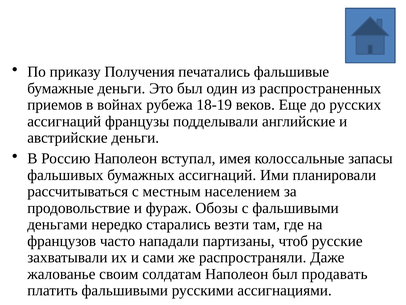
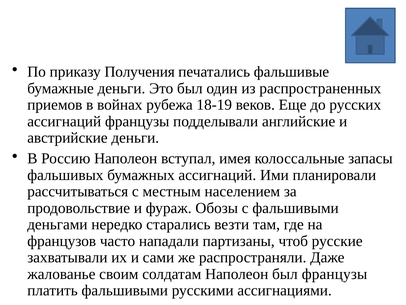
был продавать: продавать -> французы (335, 274)
